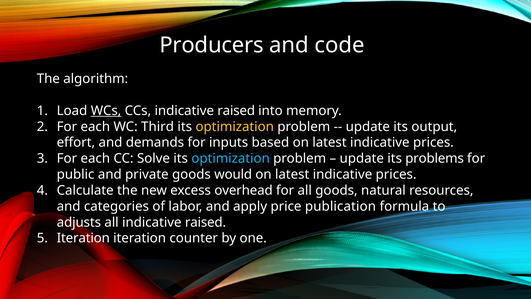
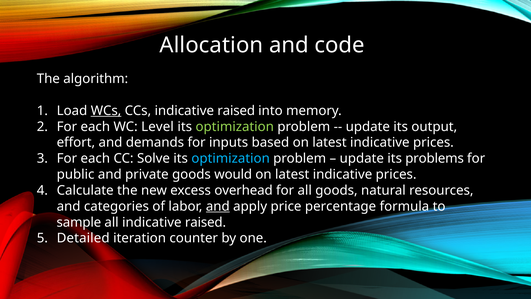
Producers: Producers -> Allocation (211, 45)
Third: Third -> Level (158, 126)
optimization colour: yellow -> light green (235, 126)
and underline: none -> present (218, 206)
publication: publication -> percentage (341, 206)
adjusts: adjusts -> sample (79, 222)
Iteration: Iteration -> Detailed (83, 238)
